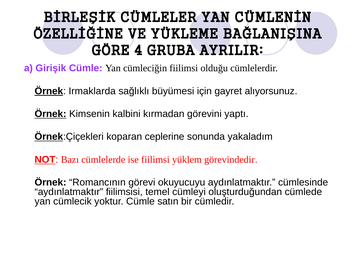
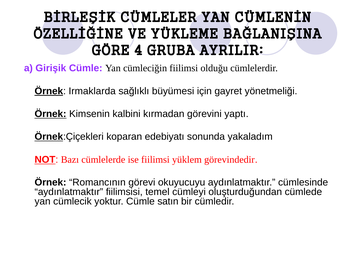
alıyorsunuz: alıyorsunuz -> yönetmeliği (271, 91)
ceplerine: ceplerine -> edebiyatı (165, 137)
